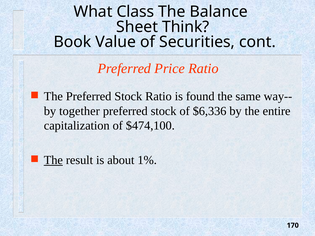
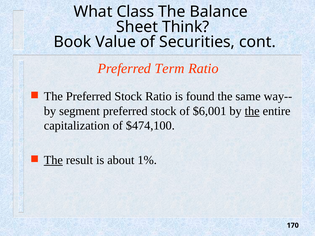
Price: Price -> Term (170, 69)
together: together -> segment (79, 111)
$6,336: $6,336 -> $6,001 (210, 111)
the underline: none -> present (252, 111)
